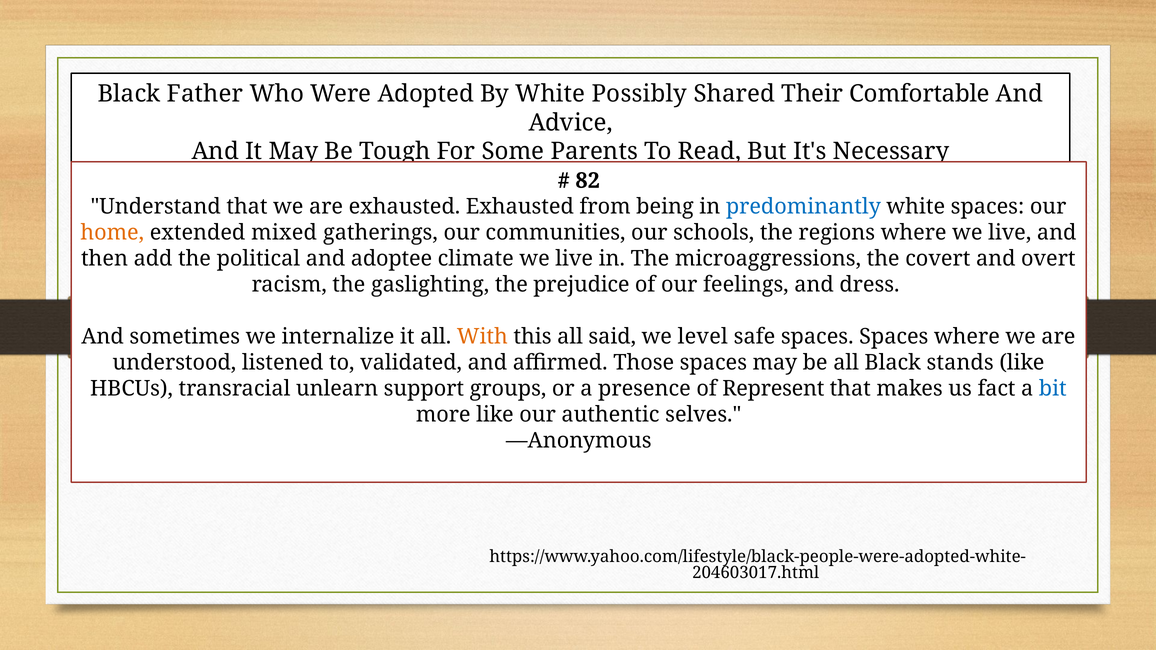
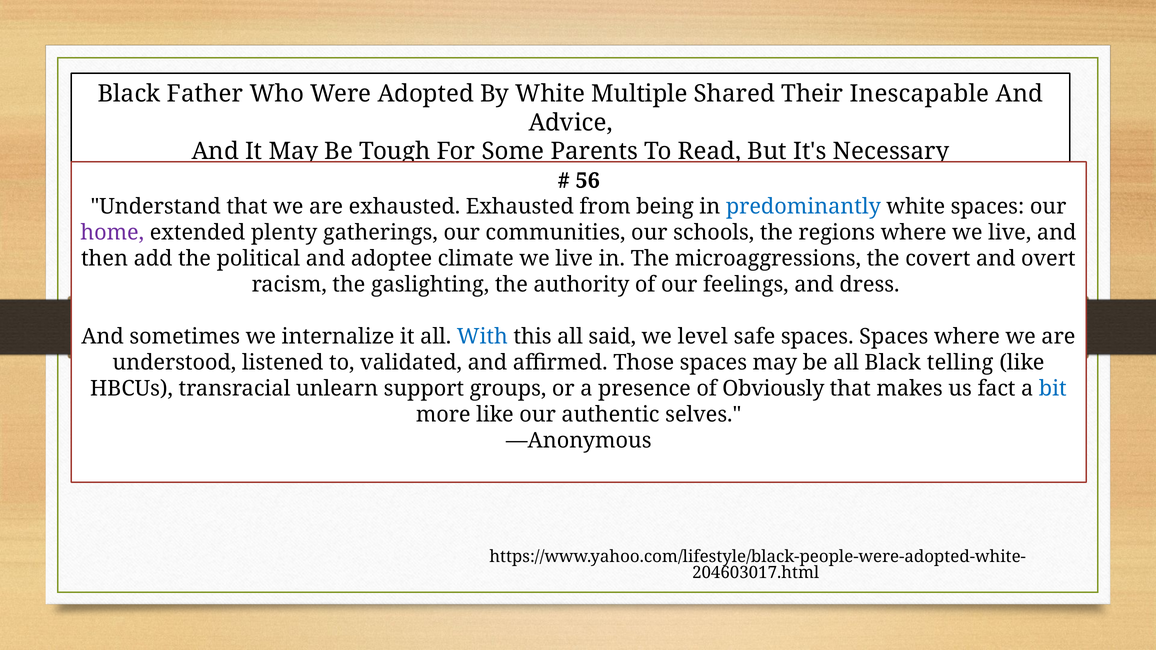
Possibly: Possibly -> Multiple (639, 94)
Comfortable: Comfortable -> Inescapable (919, 94)
82: 82 -> 56 (588, 181)
home colour: orange -> purple (112, 233)
mixed: mixed -> plenty (284, 233)
prejudice: prejudice -> authority (581, 285)
With colour: orange -> blue (482, 337)
stands: stands -> telling (960, 363)
Represent: Represent -> Obviously (773, 389)
